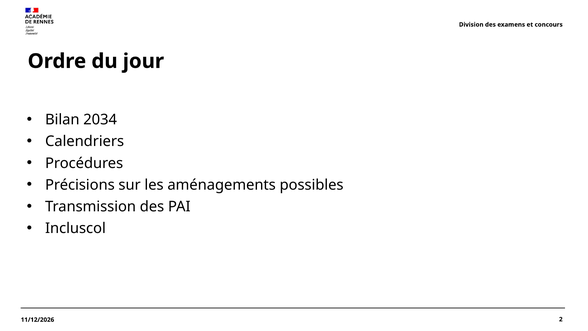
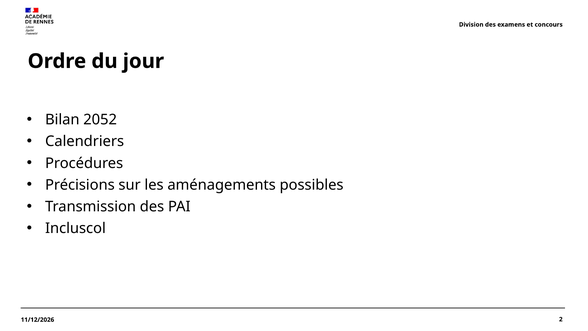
2034: 2034 -> 2052 (100, 120)
